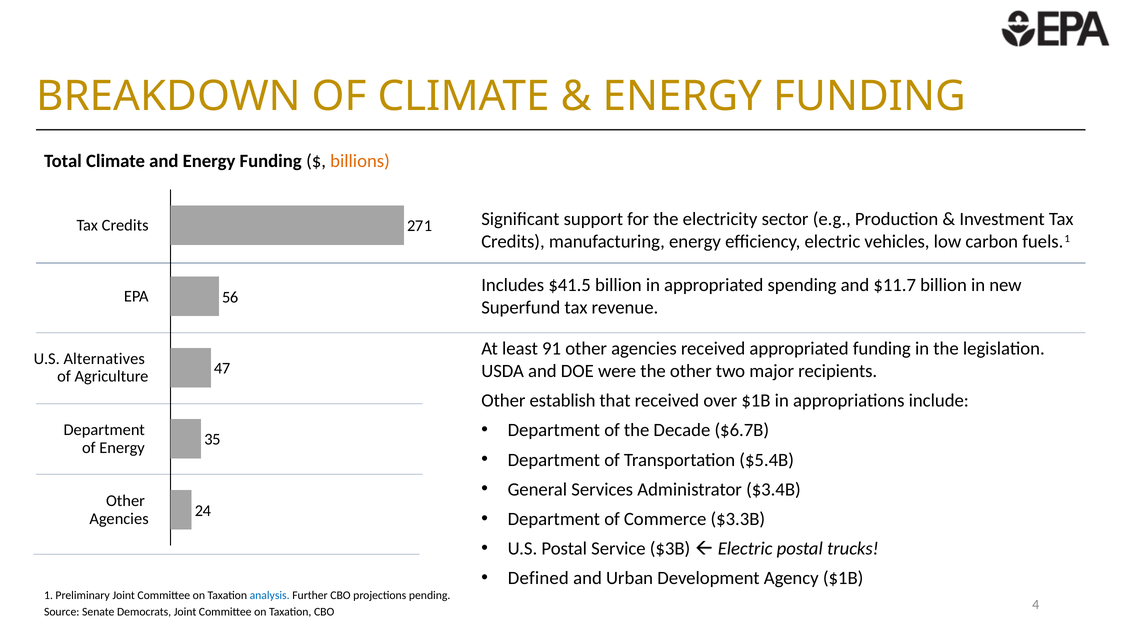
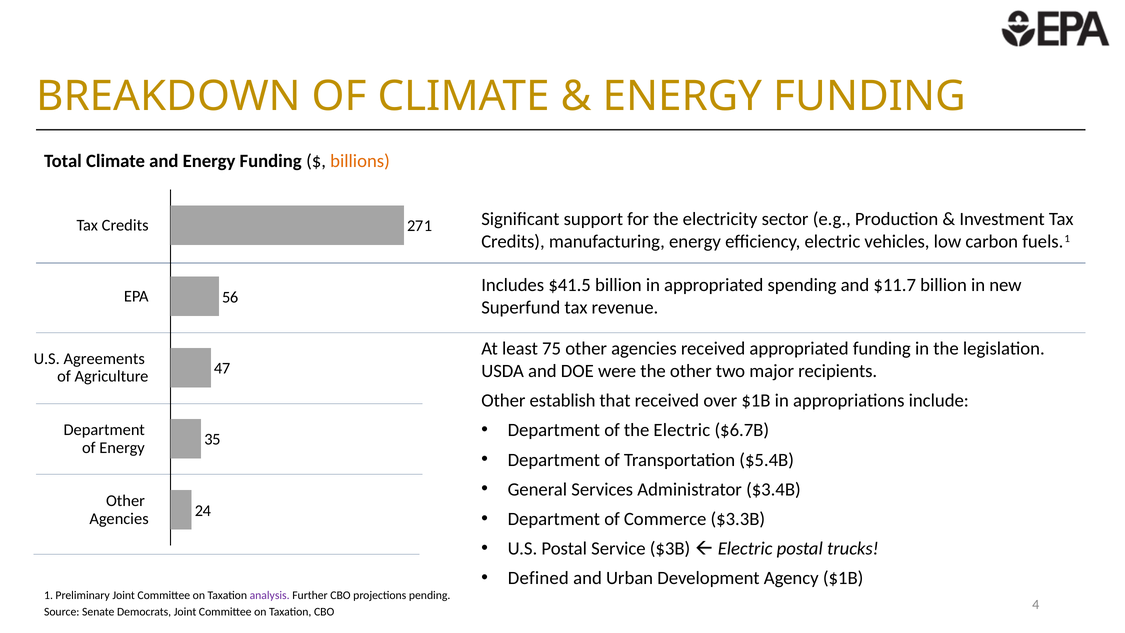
91: 91 -> 75 (552, 349)
Alternatives: Alternatives -> Agreements (104, 359)
the Decade: Decade -> Electric (682, 430)
analysis colour: blue -> purple (270, 595)
